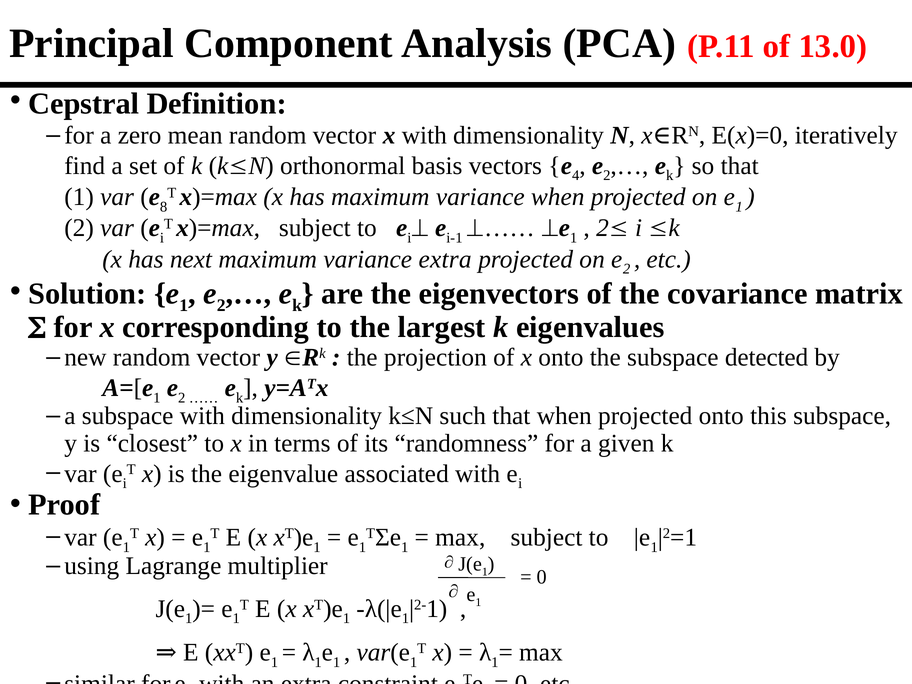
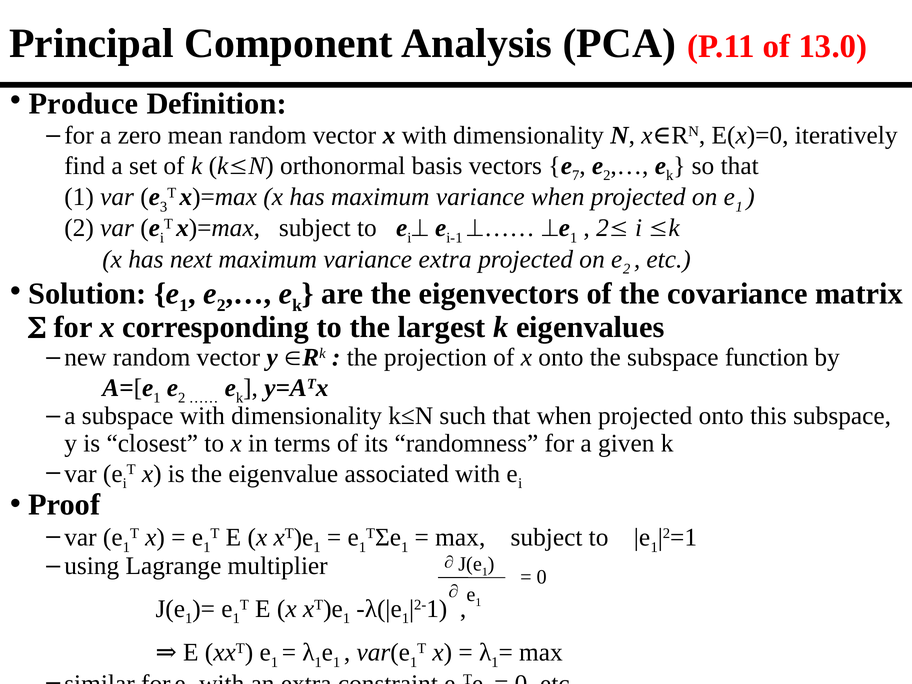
Cepstral: Cepstral -> Produce (83, 104)
4: 4 -> 7 (576, 176)
8: 8 -> 3 (164, 207)
detected: detected -> function (767, 357)
